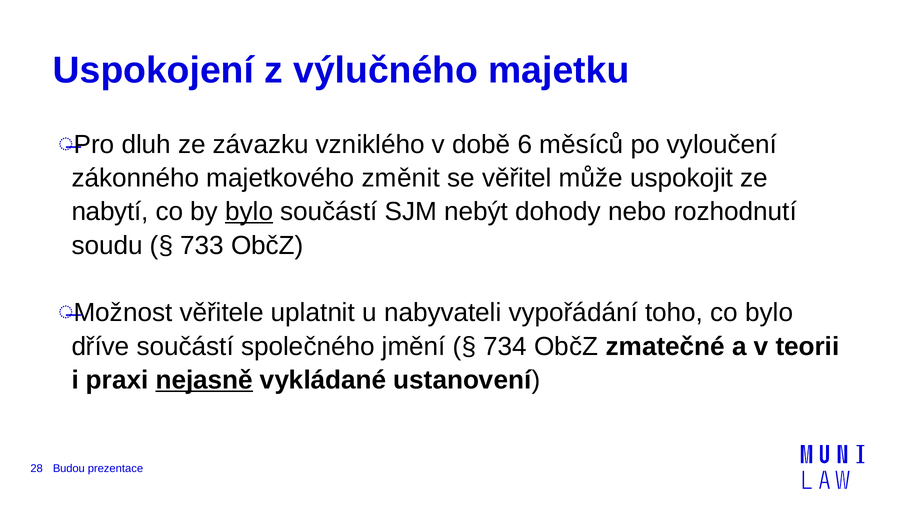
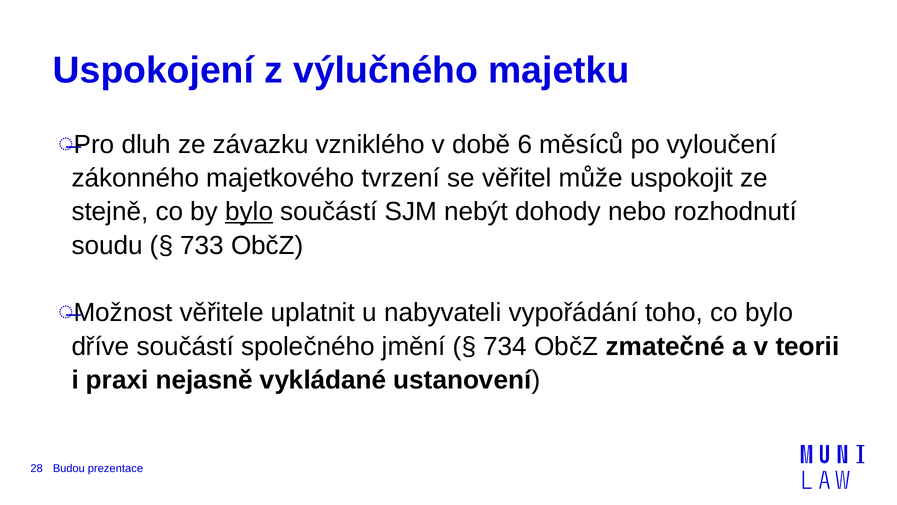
změnit: změnit -> tvrzení (401, 178)
nabytí: nabytí -> stejně (110, 212)
nejasně underline: present -> none (204, 380)
